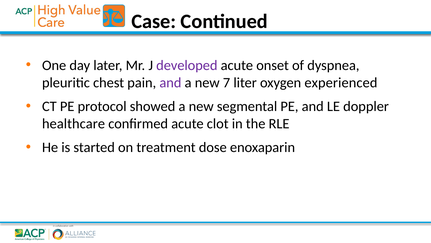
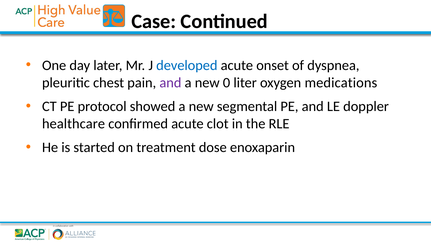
developed colour: purple -> blue (187, 65)
7: 7 -> 0 (227, 82)
experienced: experienced -> medications (341, 82)
